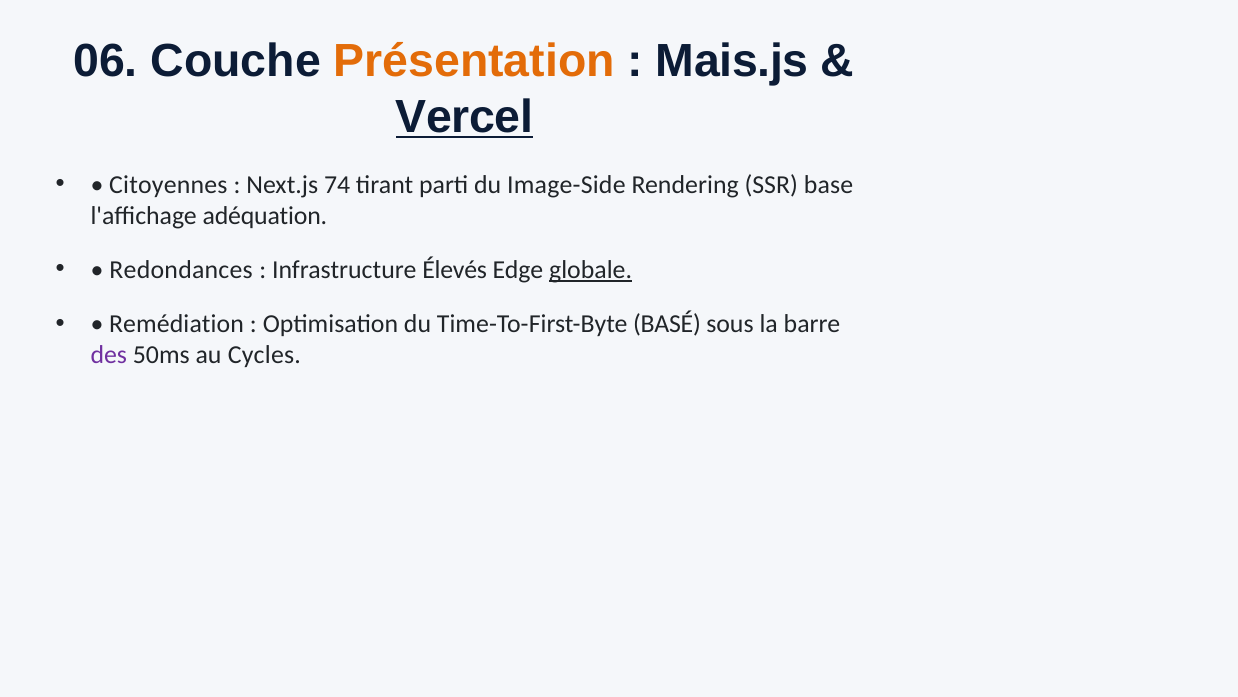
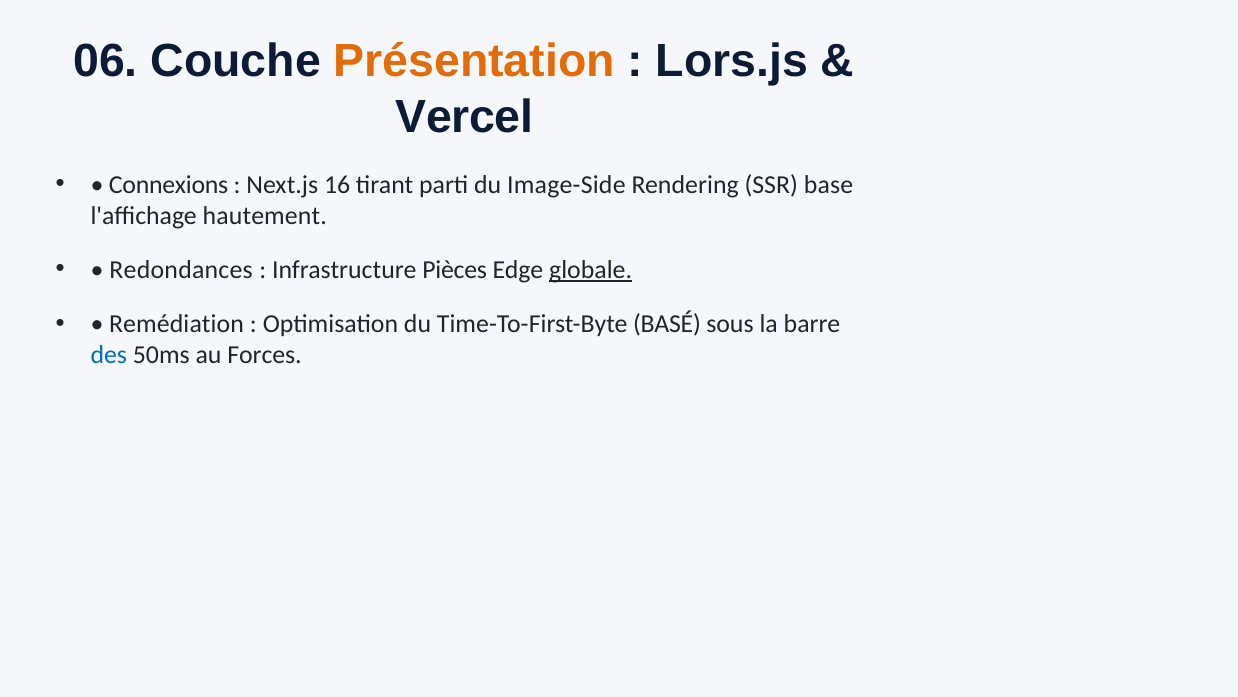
Mais.js: Mais.js -> Lors.js (732, 61)
Vercel underline: present -> none (464, 117)
Citoyennes: Citoyennes -> Connexions (169, 184)
74: 74 -> 16 (337, 184)
adéquation: adéquation -> hautement (265, 215)
Élevés: Élevés -> Pièces (455, 270)
des colour: purple -> blue (109, 355)
Cycles: Cycles -> Forces (265, 355)
